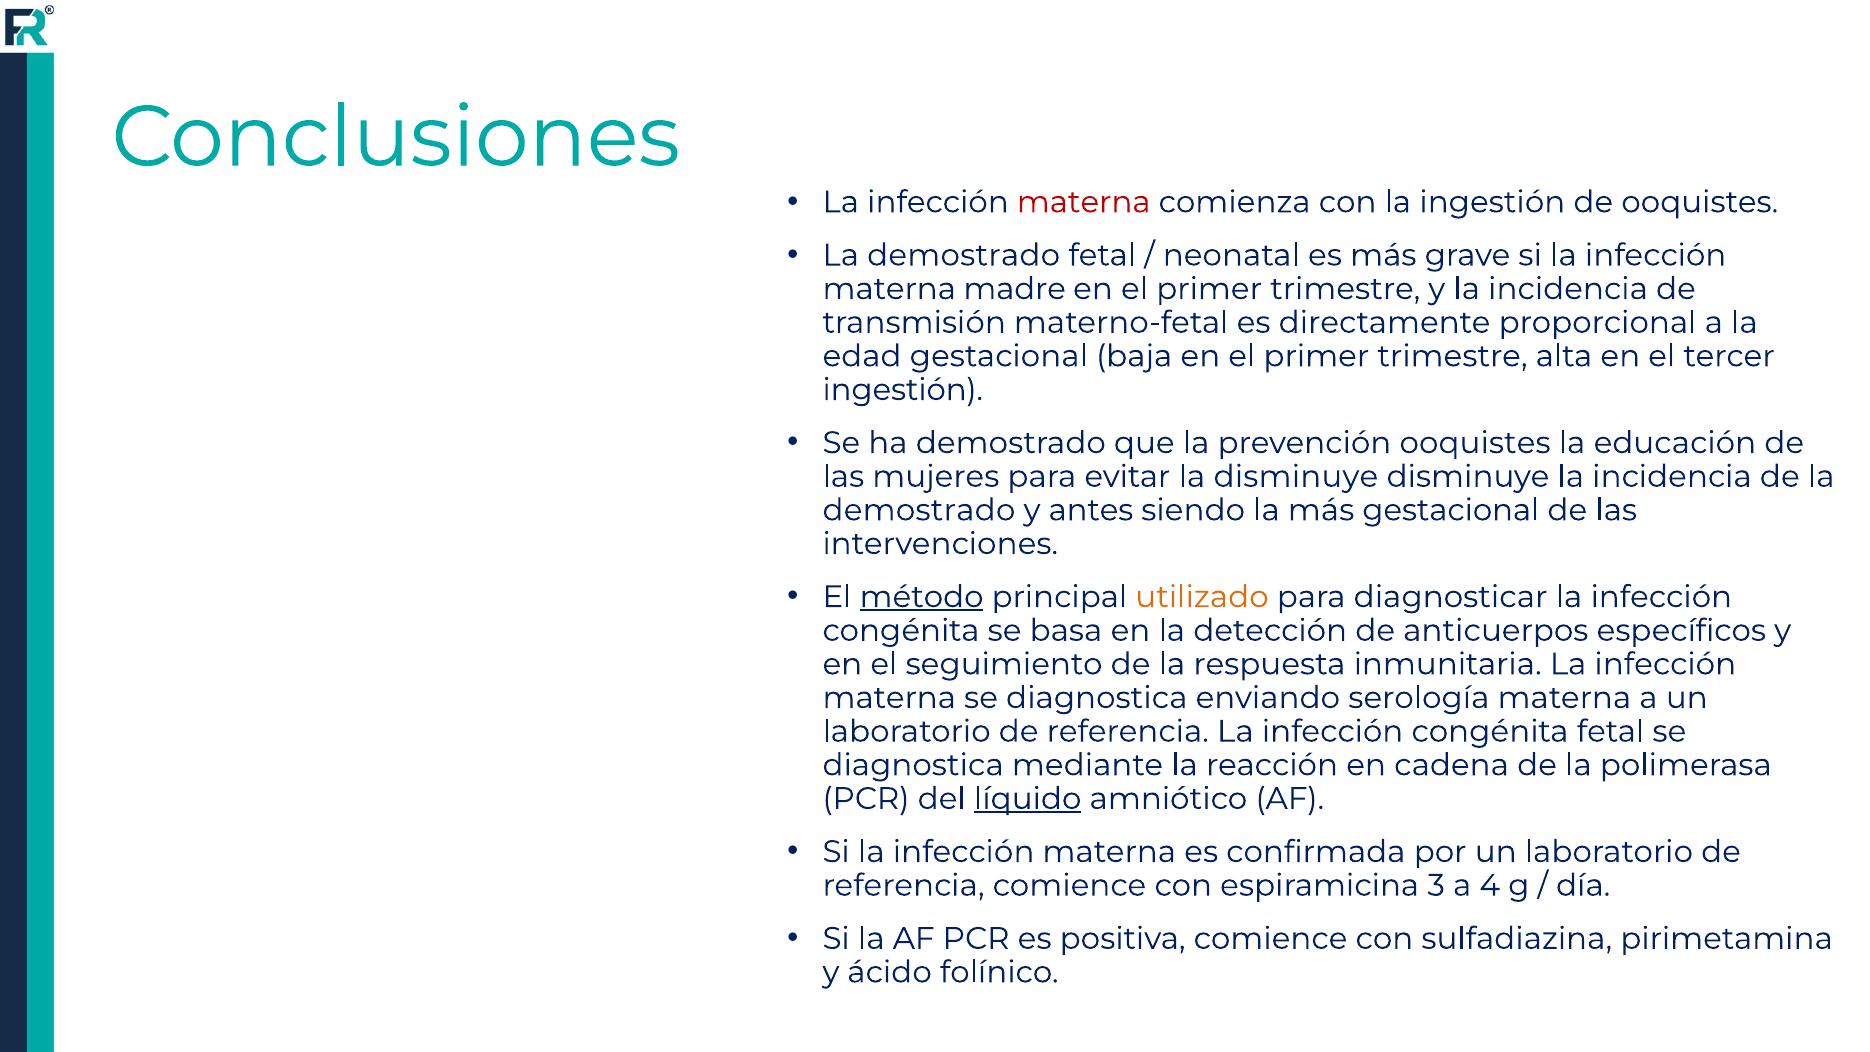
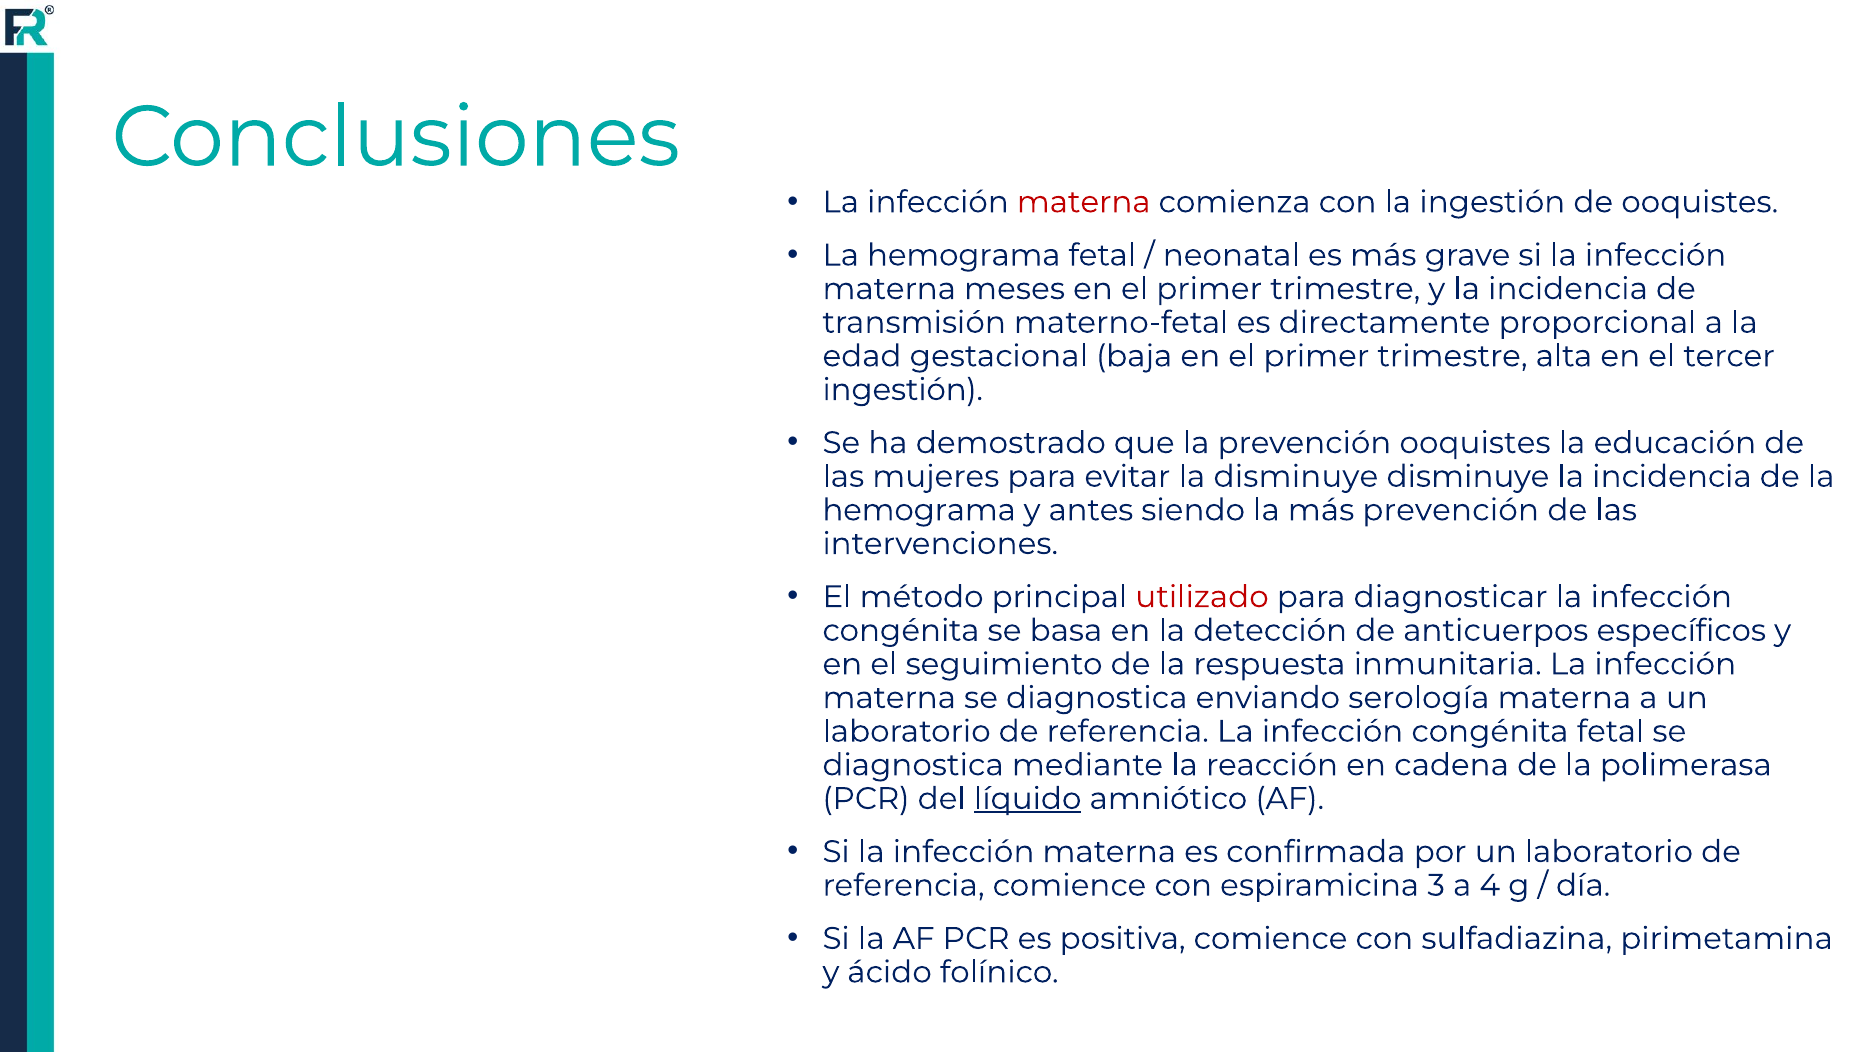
demostrado: demostrado -> hemograma (964, 255)
madre: madre -> meses (1015, 289)
demostrado: demostrado -> hemograma (919, 510)
más gestacional: gestacional -> prevención (1451, 510)
método underline: present -> none (922, 597)
utilizado colour: orange -> red (1202, 597)
